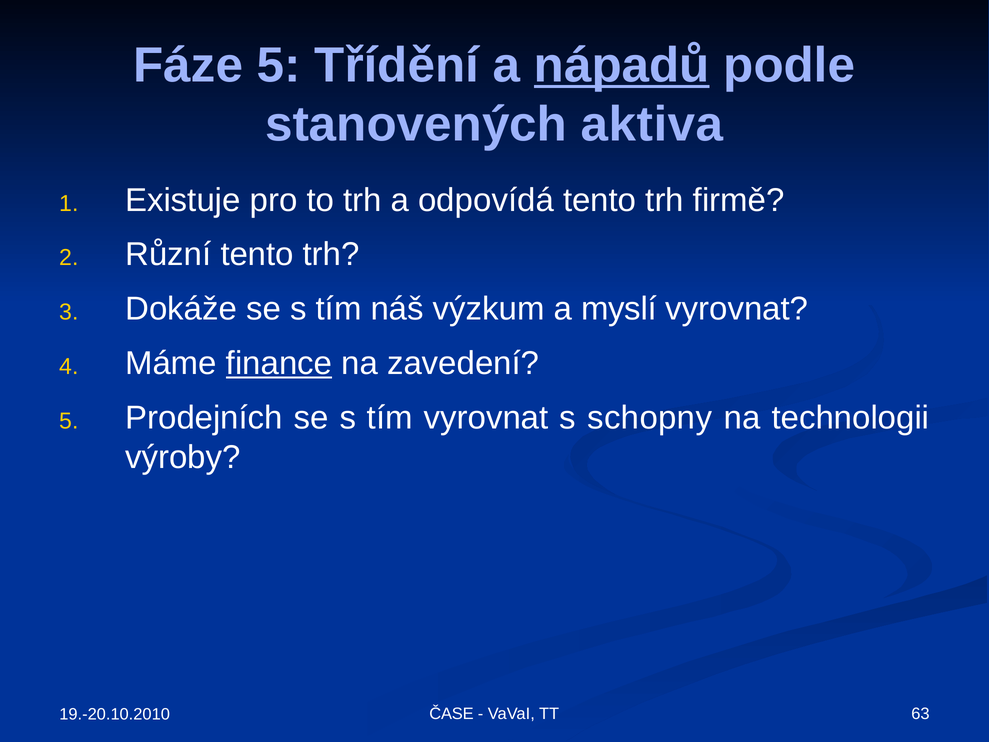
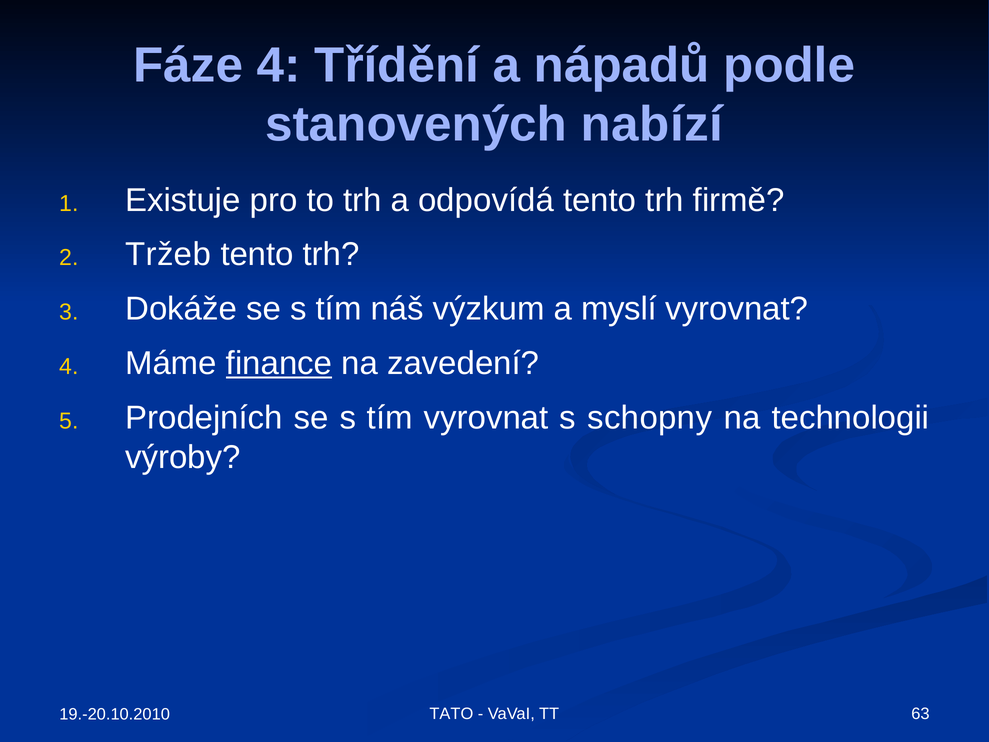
Fáze 5: 5 -> 4 (279, 65)
nápadů underline: present -> none (622, 65)
aktiva: aktiva -> nabízí (652, 125)
Různí: Různí -> Tržeb (168, 255)
ČASE: ČASE -> TATO (451, 714)
